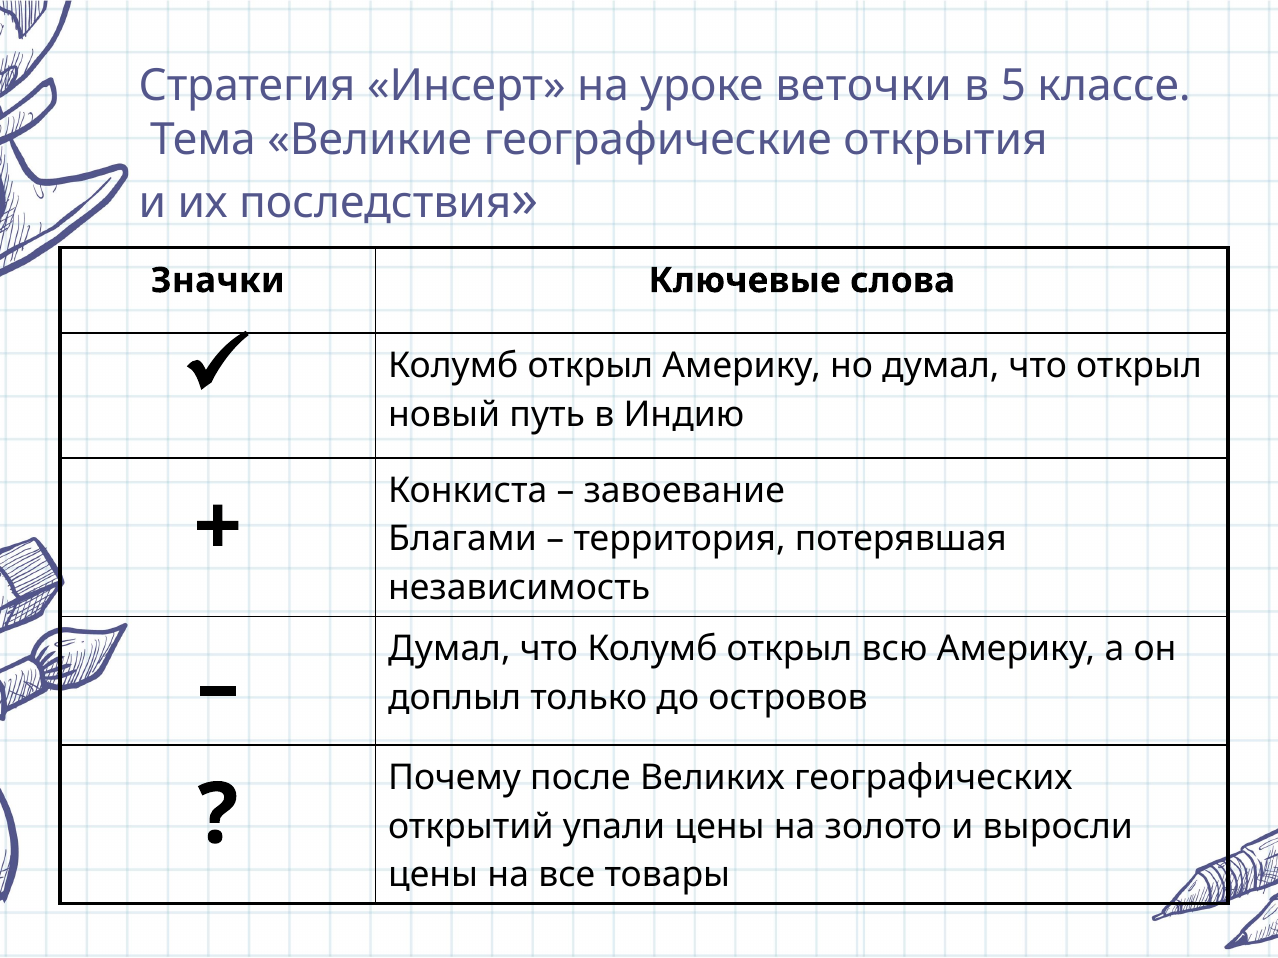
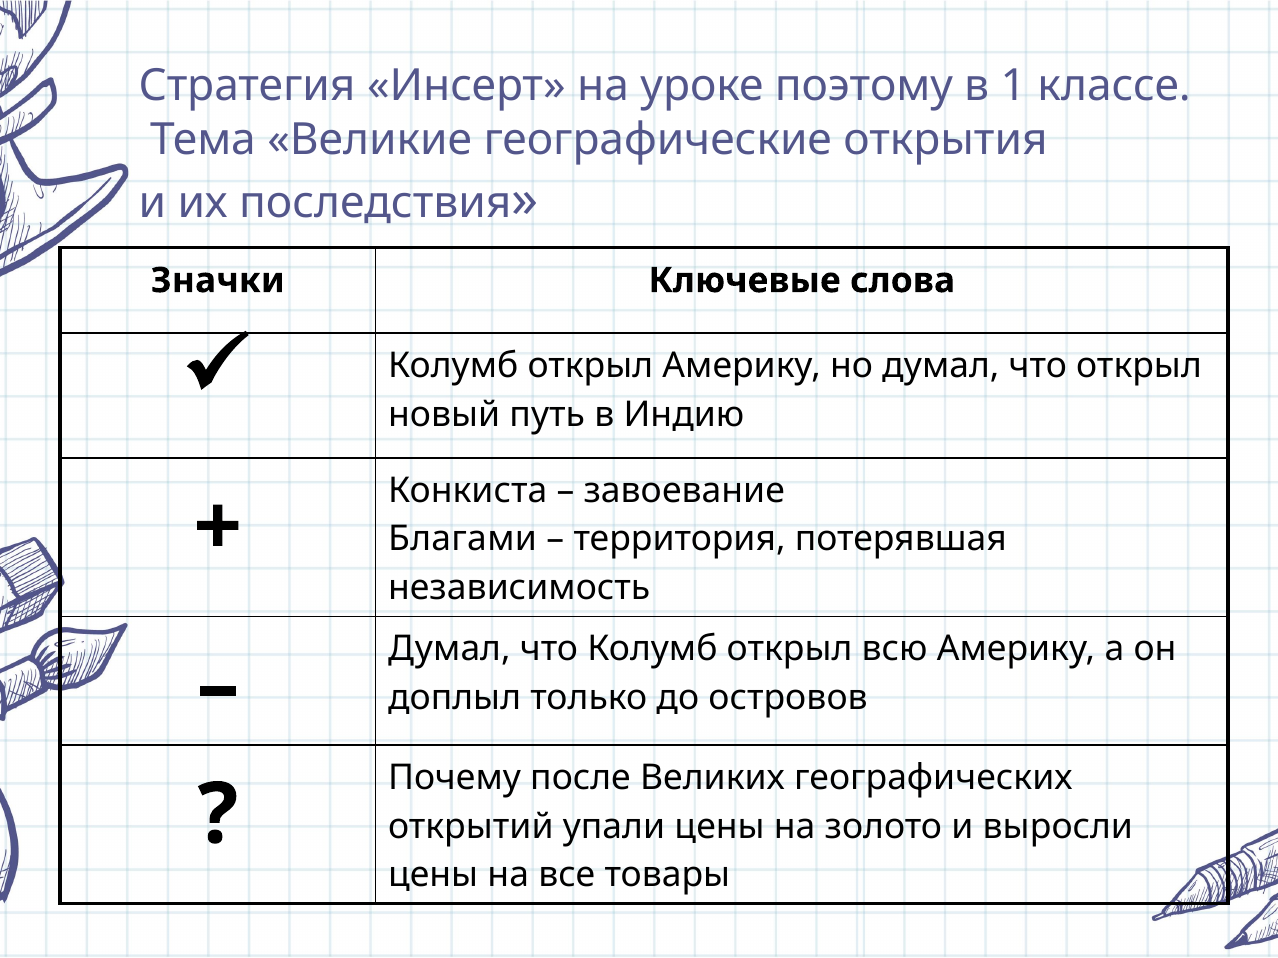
веточки: веточки -> поэтому (864, 86)
5: 5 -> 1 (1013, 86)
